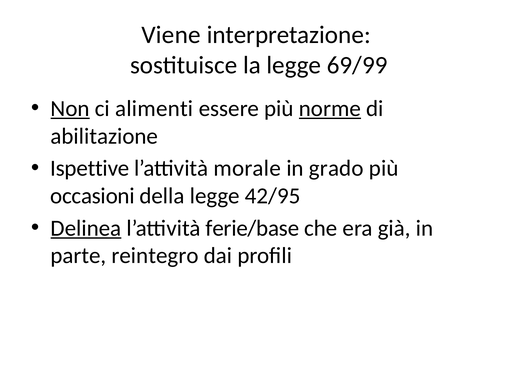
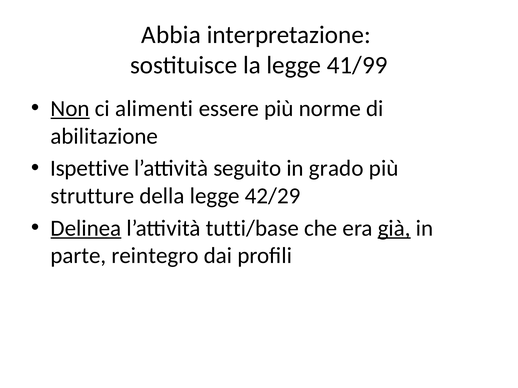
Viene: Viene -> Abbia (171, 35)
69/99: 69/99 -> 41/99 (357, 65)
norme underline: present -> none (330, 109)
morale: morale -> seguito (247, 169)
occasioni: occasioni -> strutture (92, 196)
42/95: 42/95 -> 42/29 (273, 196)
ferie/base: ferie/base -> tutti/base (252, 228)
già underline: none -> present (394, 228)
